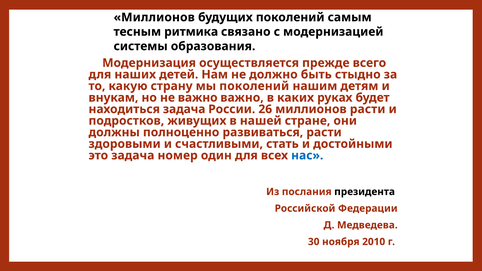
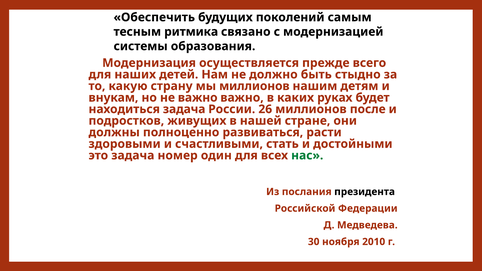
Миллионов: Миллионов -> Обеспечить (154, 17)
мы поколений: поколений -> миллионов (254, 86)
миллионов расти: расти -> после (368, 109)
нас colour: blue -> green (307, 156)
